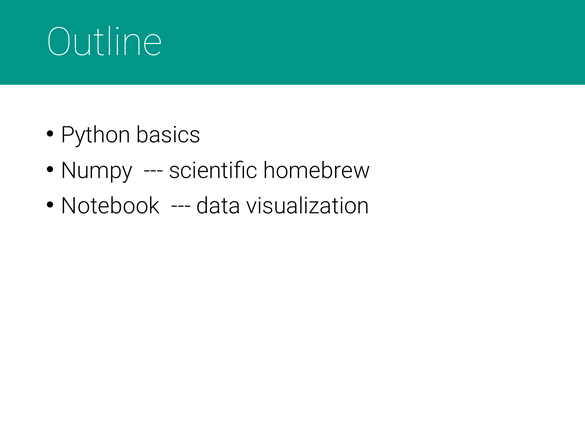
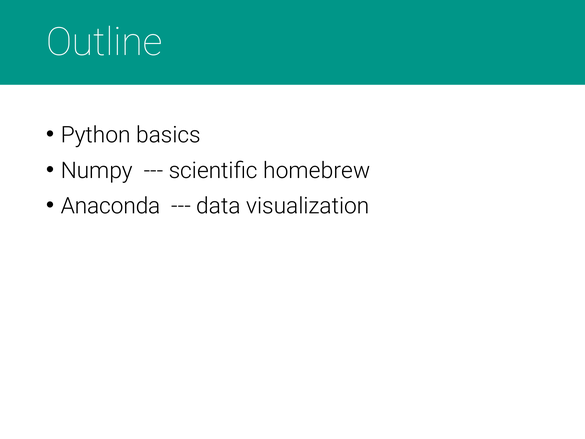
Notebook: Notebook -> Anaconda (111, 206)
